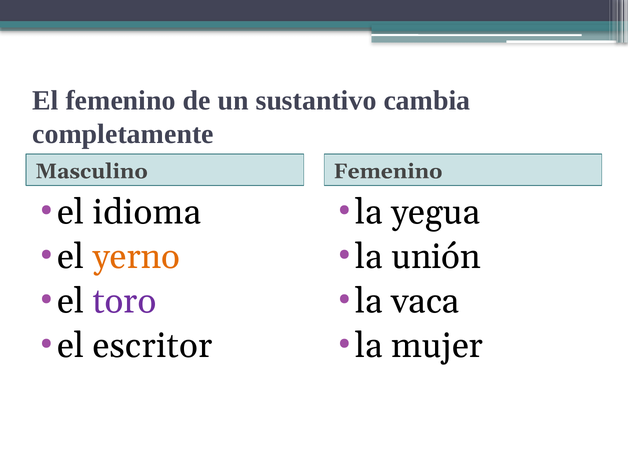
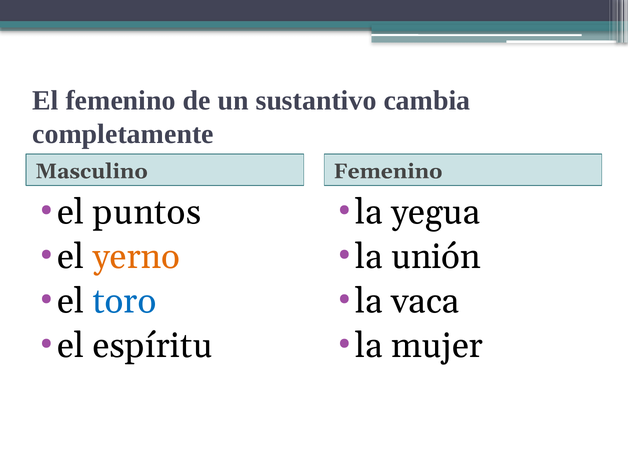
idioma: idioma -> puntos (147, 212)
toro colour: purple -> blue (125, 301)
escritor: escritor -> espíritu (153, 346)
